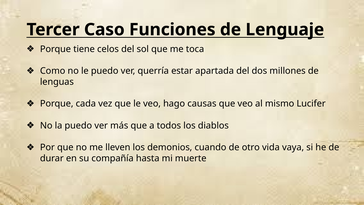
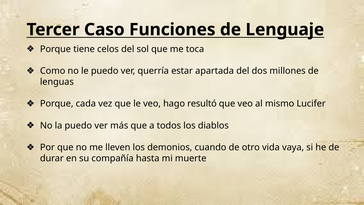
causas: causas -> resultó (202, 104)
